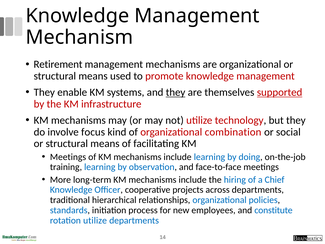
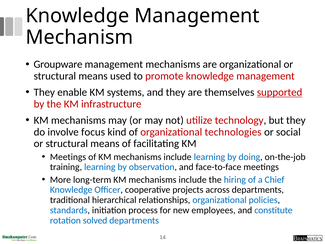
Retirement: Retirement -> Groupware (58, 64)
they underline: present -> none (176, 92)
combination: combination -> technologies (233, 132)
rotation utilize: utilize -> solved (95, 220)
